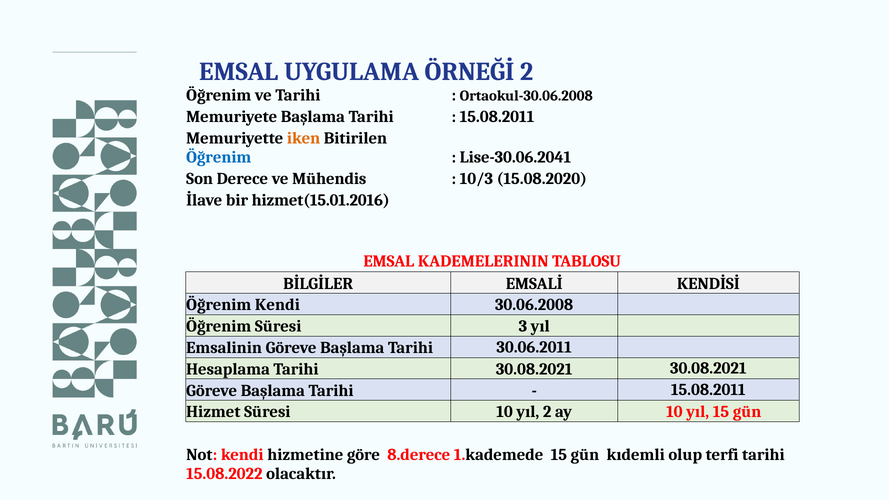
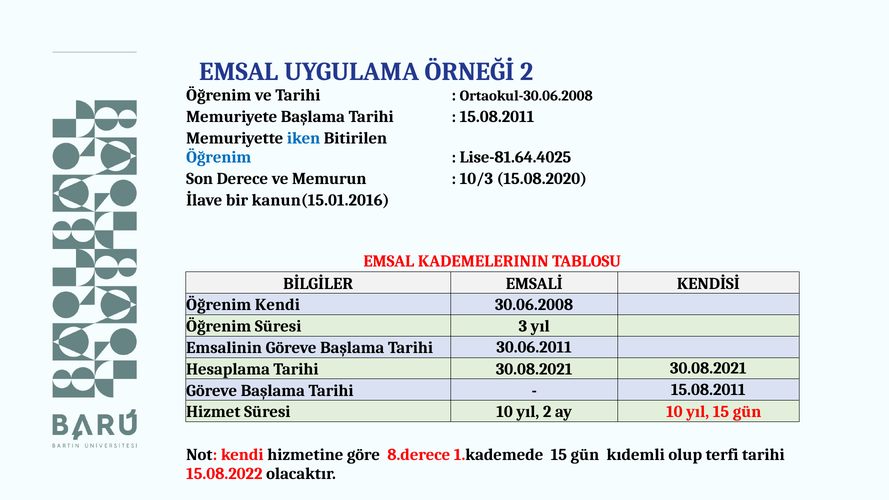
iken colour: orange -> blue (304, 138)
Lise-30.06.2041: Lise-30.06.2041 -> Lise-81.64.4025 (516, 157)
Mühendis: Mühendis -> Memurun (329, 179)
hizmet(15.01.2016: hizmet(15.01.2016 -> kanun(15.01.2016 (321, 200)
